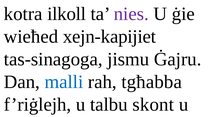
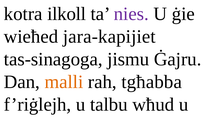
xejn-kapijiet: xejn-kapijiet -> jara-kapijiet (109, 36)
malli colour: blue -> orange (64, 82)
skont: skont -> wħud (153, 104)
